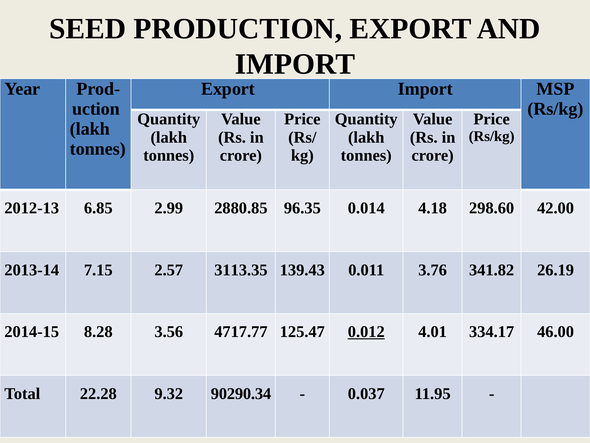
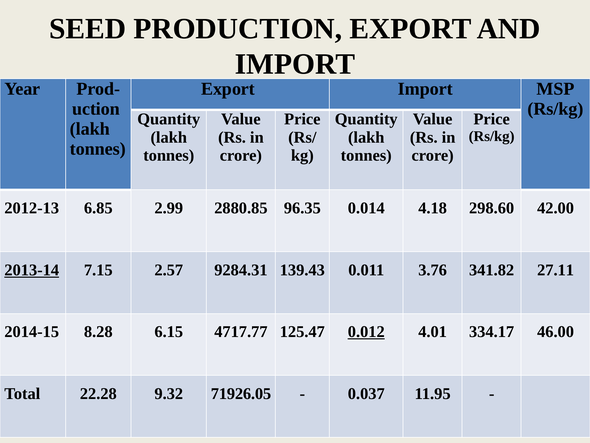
2013-14 underline: none -> present (32, 270)
3113.35: 3113.35 -> 9284.31 (241, 270)
26.19: 26.19 -> 27.11 (556, 270)
3.56: 3.56 -> 6.15 (169, 332)
90290.34: 90290.34 -> 71926.05 (241, 393)
